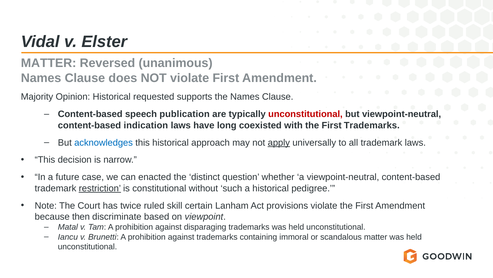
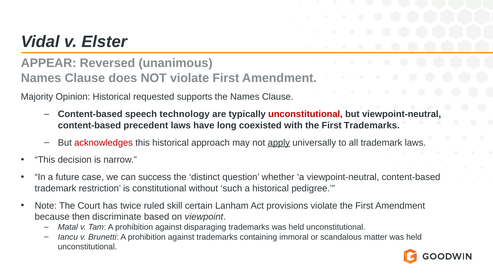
MATTER: MATTER -> APPEAR (49, 63)
publication: publication -> technology (185, 114)
indication: indication -> precedent (146, 125)
acknowledges colour: blue -> red (104, 142)
enacted: enacted -> success (155, 177)
restriction underline: present -> none (100, 188)
